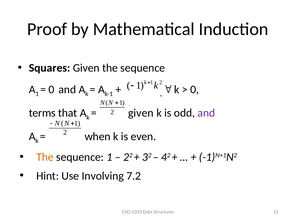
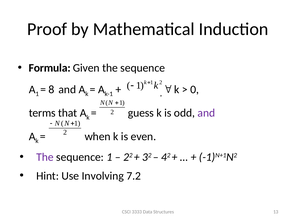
Squares: Squares -> Formula (50, 68)
0: 0 -> 8 (52, 89)
given: given -> guess (141, 113)
The colour: orange -> purple (45, 157)
